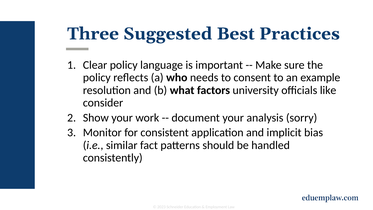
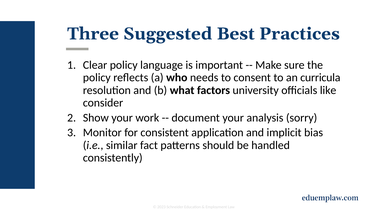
example: example -> curricula (320, 78)
